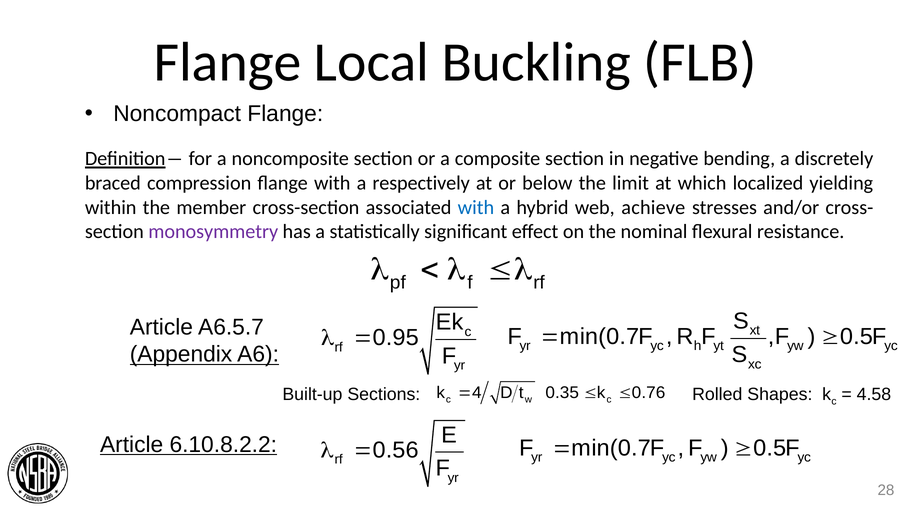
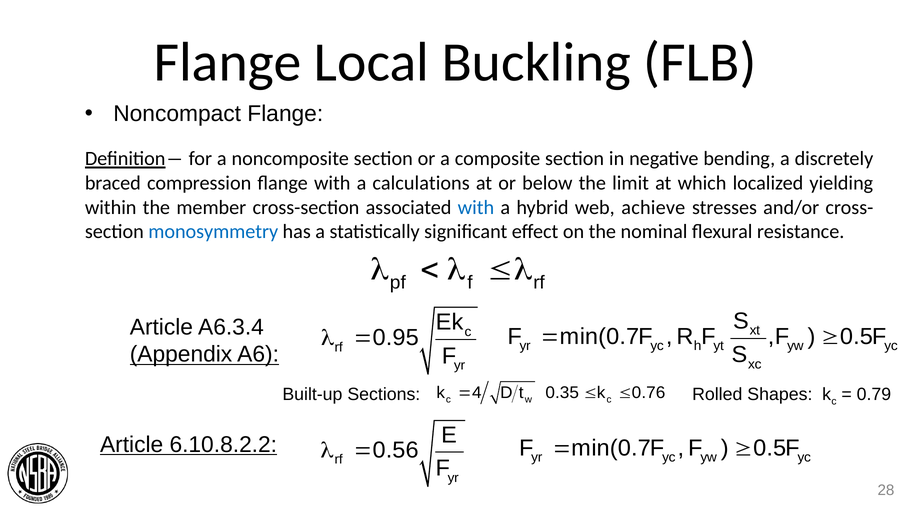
respectively: respectively -> calculations (421, 183)
monosymmetry colour: purple -> blue (213, 231)
A6.5.7: A6.5.7 -> A6.3.4 (231, 327)
4.58: 4.58 -> 0.79 (874, 394)
